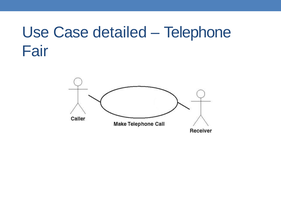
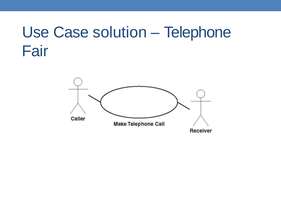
detailed: detailed -> solution (120, 32)
